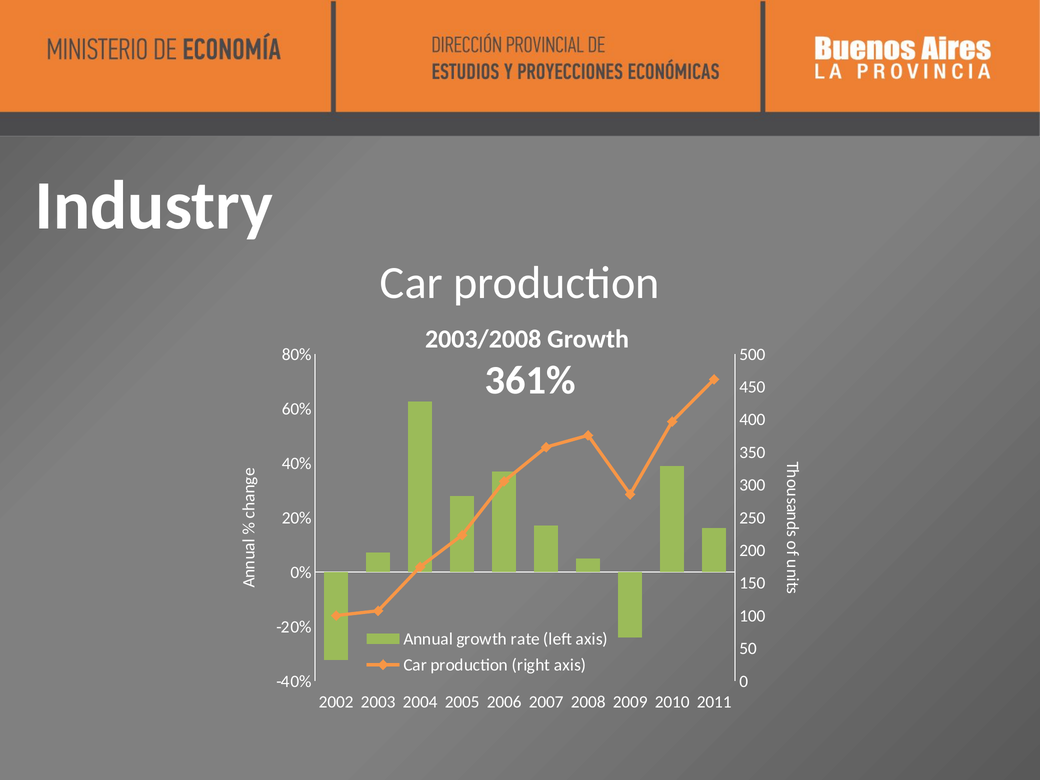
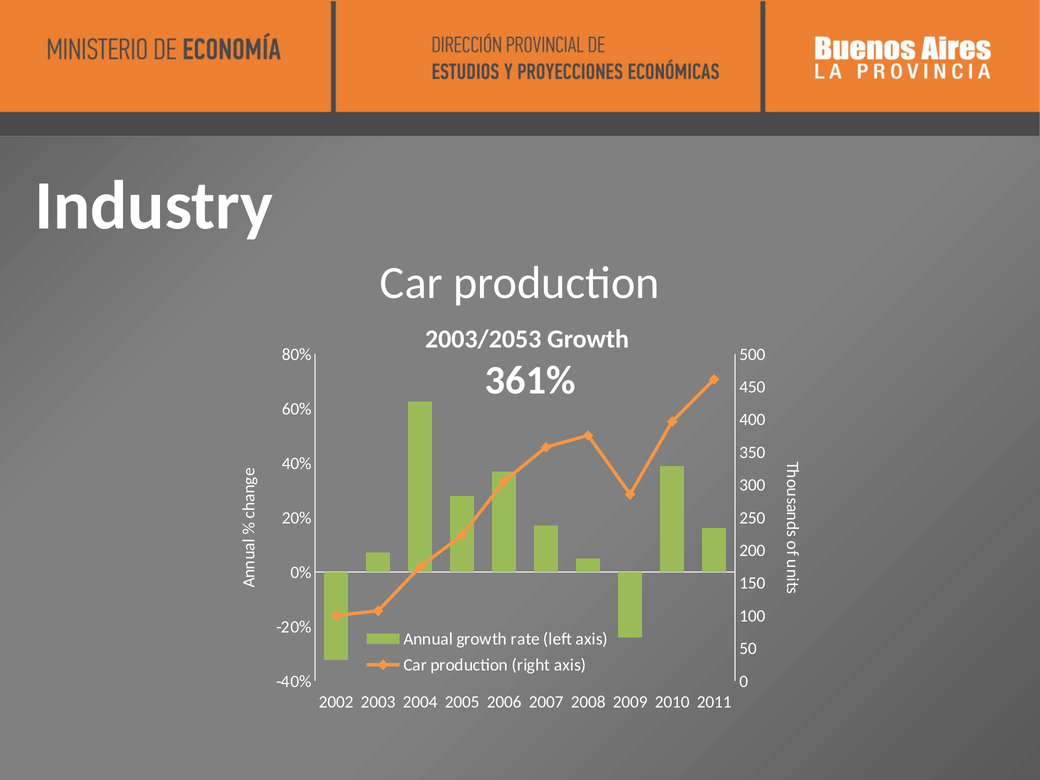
2003/2008: 2003/2008 -> 2003/2053 (483, 339)
